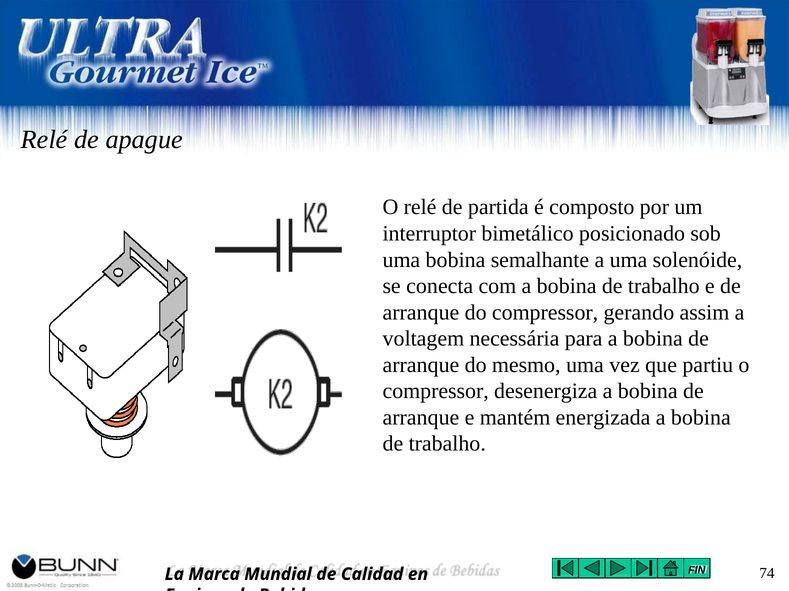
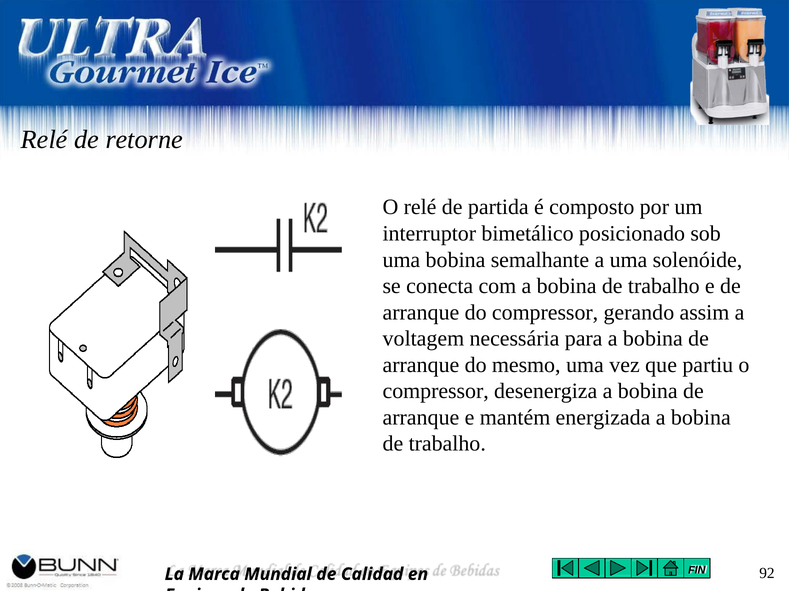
apague: apague -> retorne (144, 140)
74: 74 -> 92 (767, 574)
